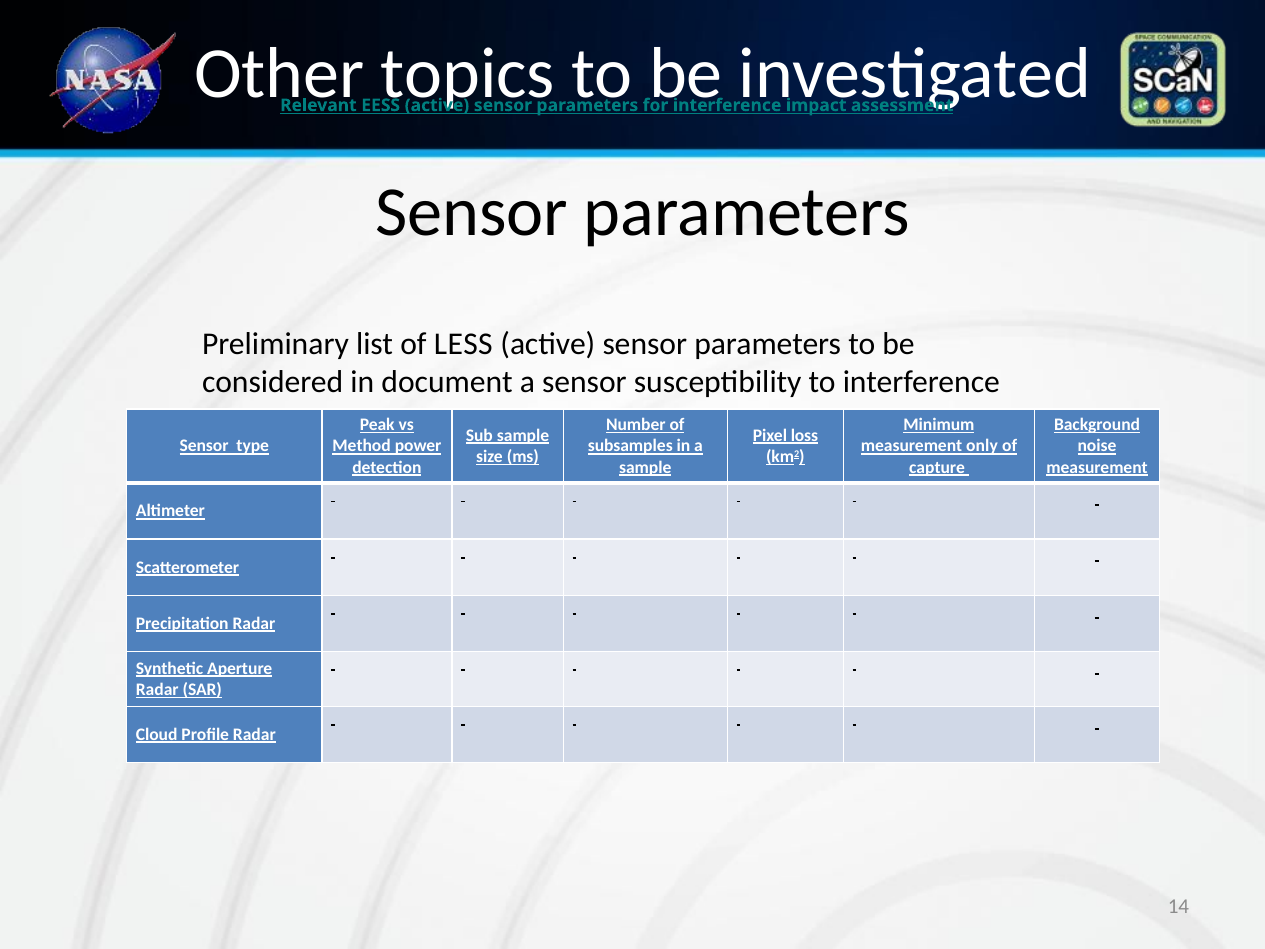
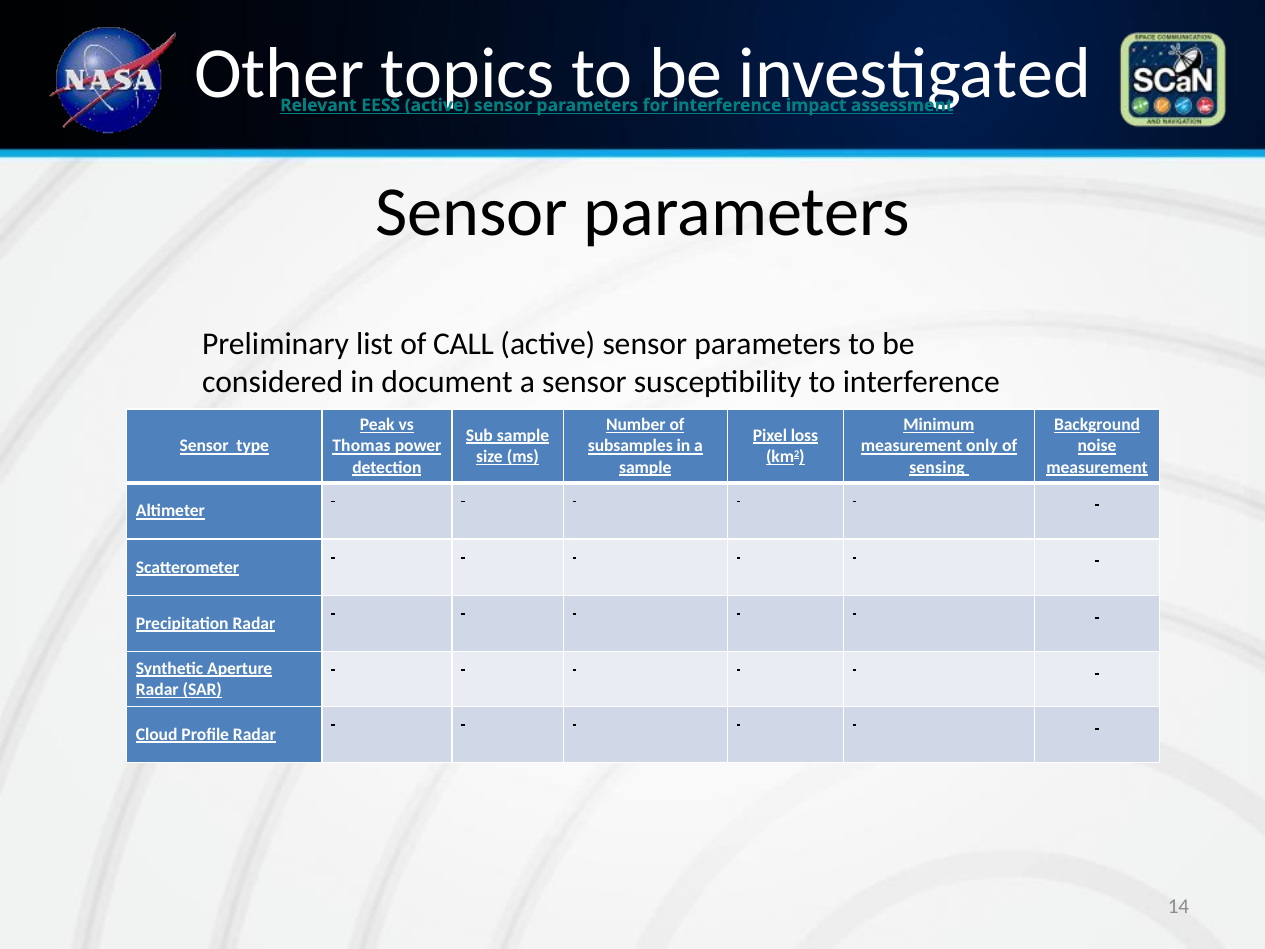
LESS: LESS -> CALL (464, 344)
Method: Method -> Thomas (362, 446)
capture: capture -> sensing (937, 467)
